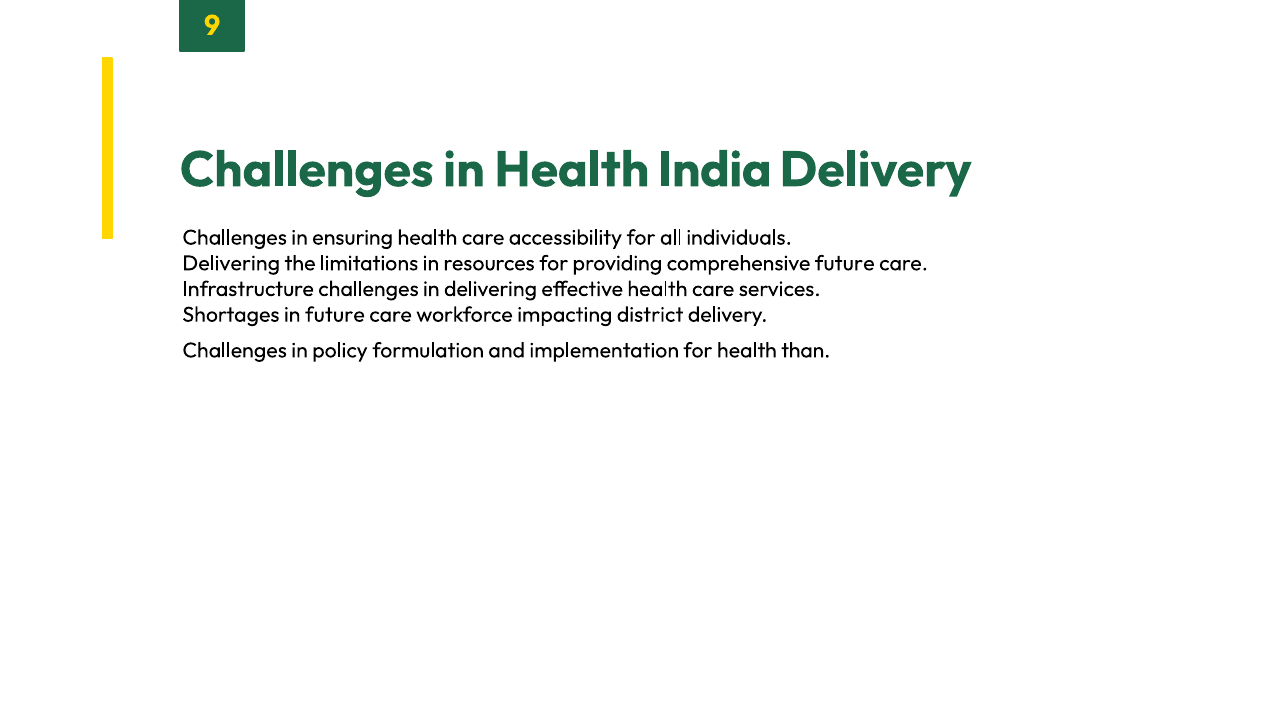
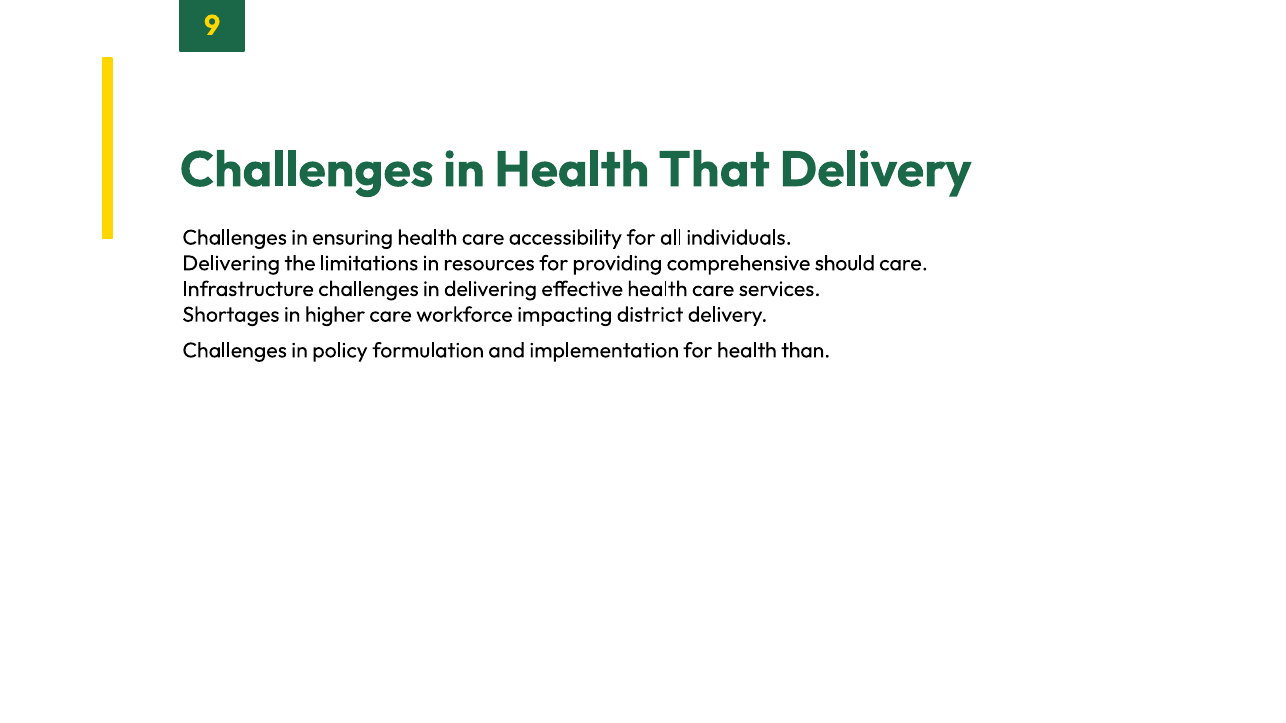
India: India -> That (714, 170)
comprehensive future: future -> should (845, 263)
in future: future -> higher (335, 315)
